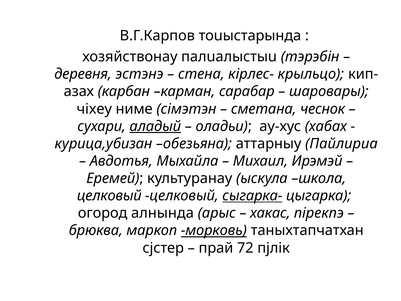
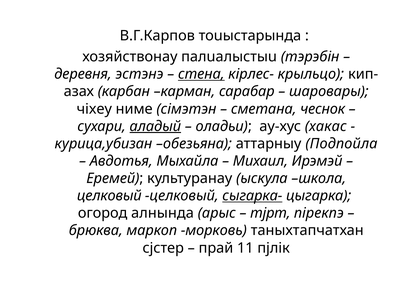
стена underline: none -> present (201, 74)
хабах: хабах -> хакас (326, 126)
Пайлирuа: Пайлирuа -> Подпойла (341, 144)
хакас: хакас -> тjрт (270, 213)
морковь underline: present -> none (214, 230)
72: 72 -> 11 (245, 248)
